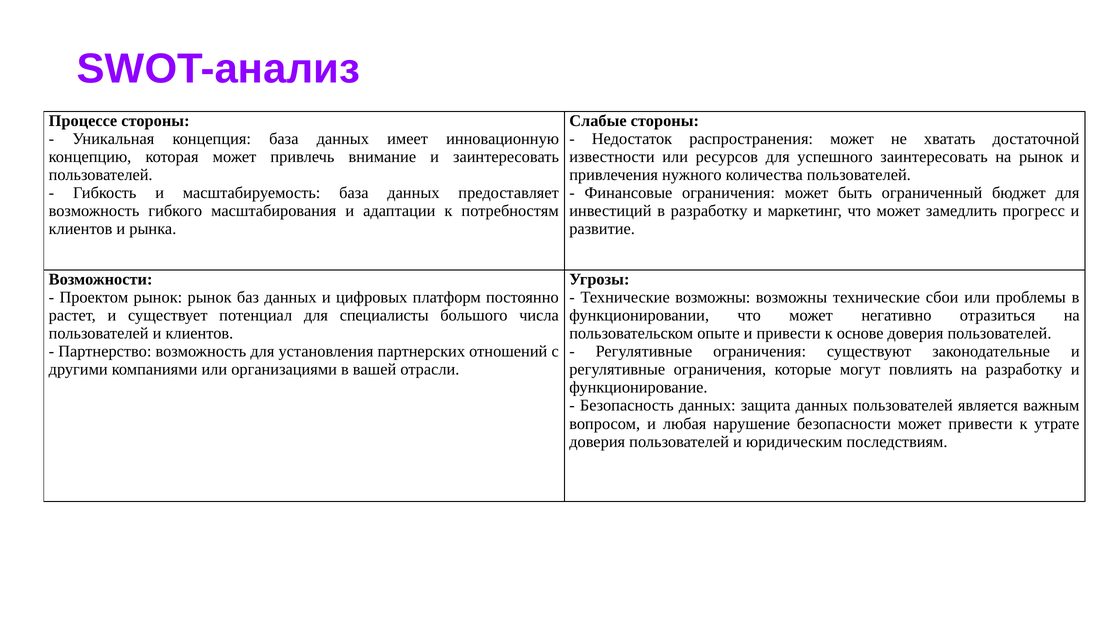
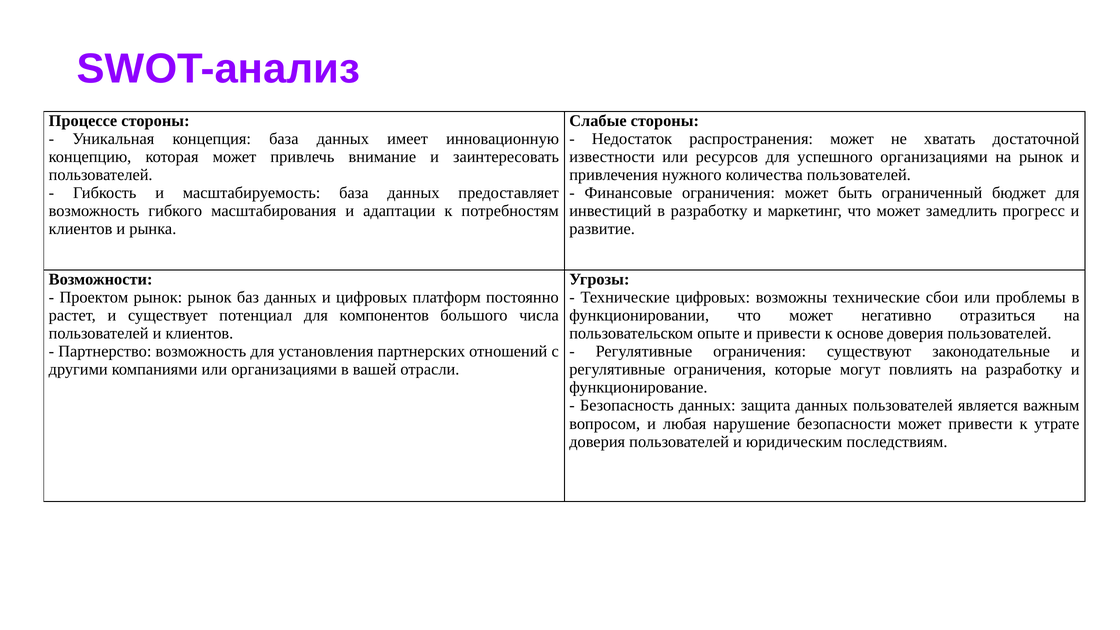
успешного заинтересовать: заинтересовать -> организациями (934, 157)
Технические возможны: возможны -> цифровых (713, 297)
специалисты: специалисты -> компонентов (384, 315)
